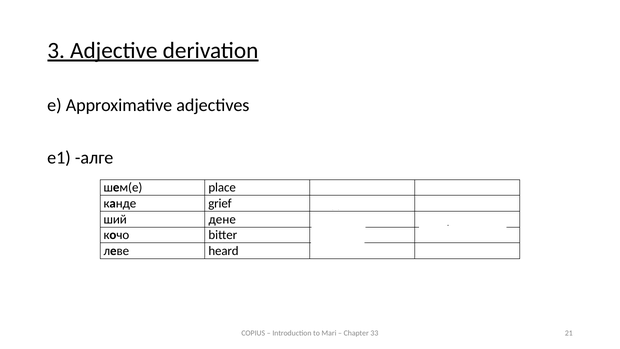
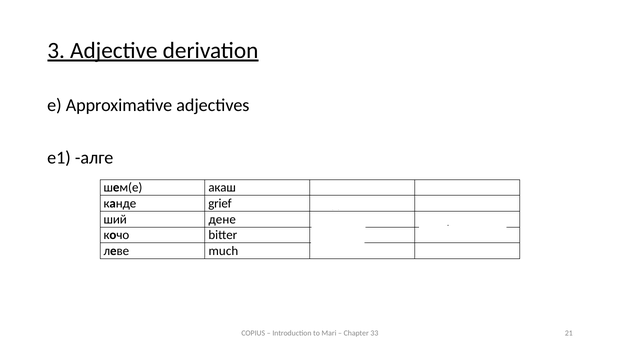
place: place -> акаш (222, 187)
heard: heard -> much (223, 251)
